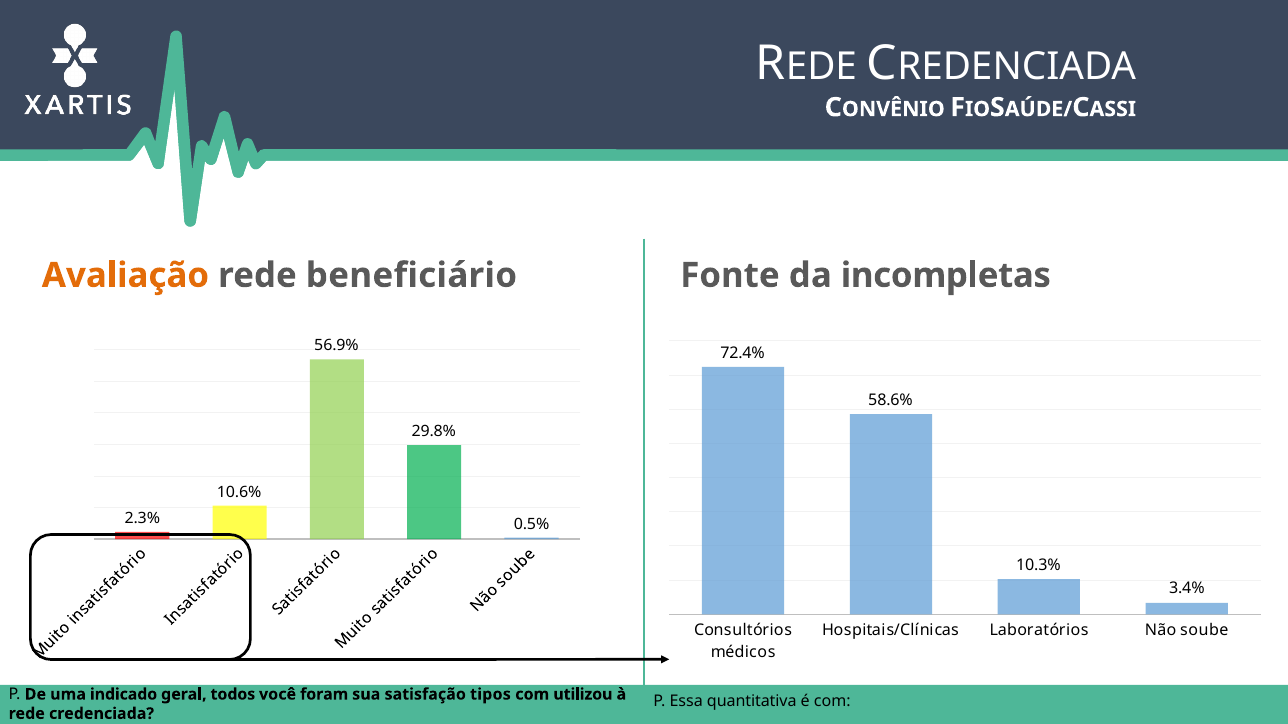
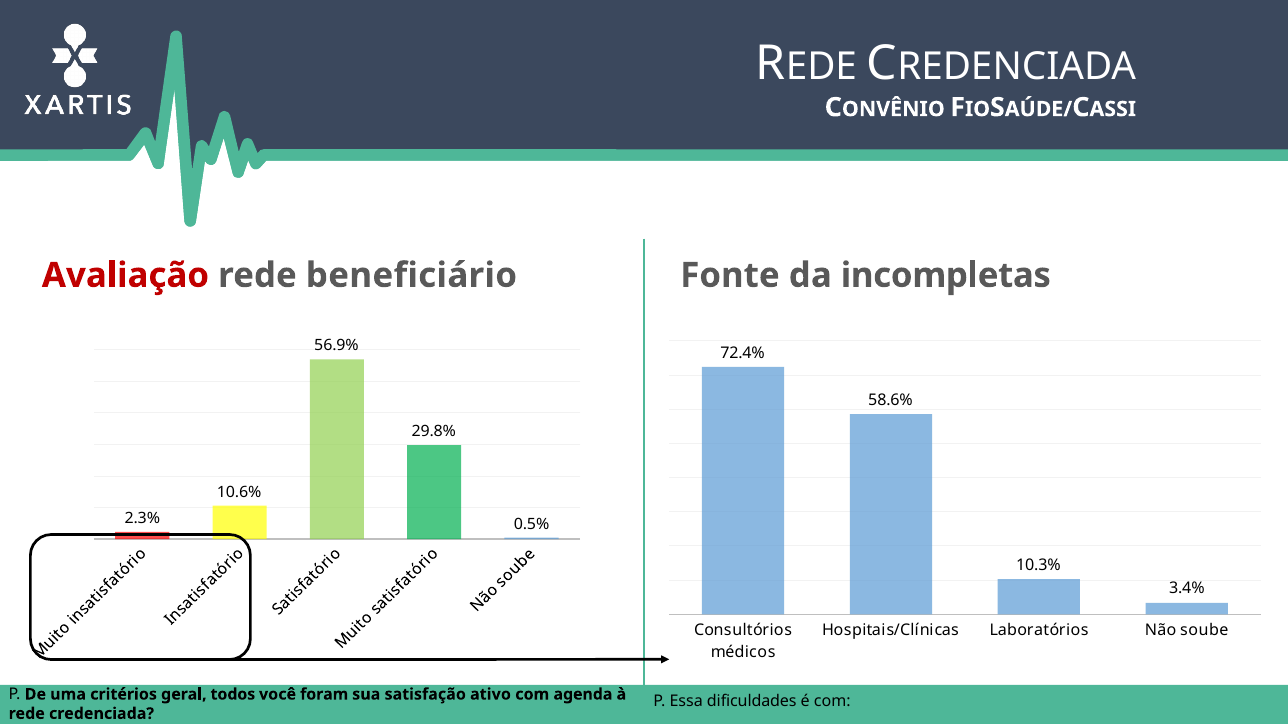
Avaliação colour: orange -> red (125, 276)
indicado: indicado -> critérios (124, 695)
tipos: tipos -> ativo (490, 695)
utilizou: utilizou -> agenda (583, 695)
quantitativa: quantitativa -> dificuldades (752, 701)
